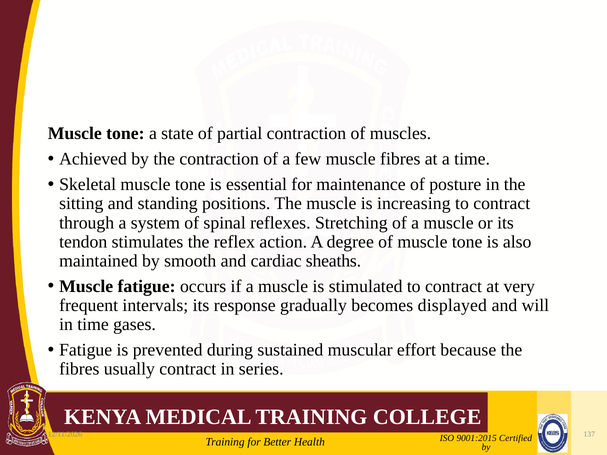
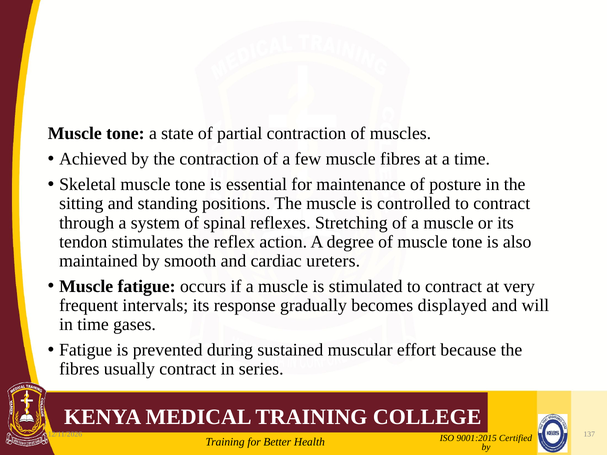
increasing: increasing -> controlled (414, 204)
sheaths: sheaths -> ureters (333, 261)
